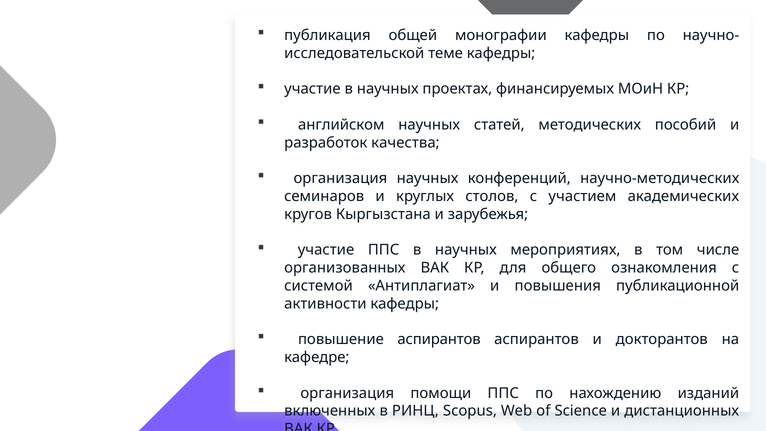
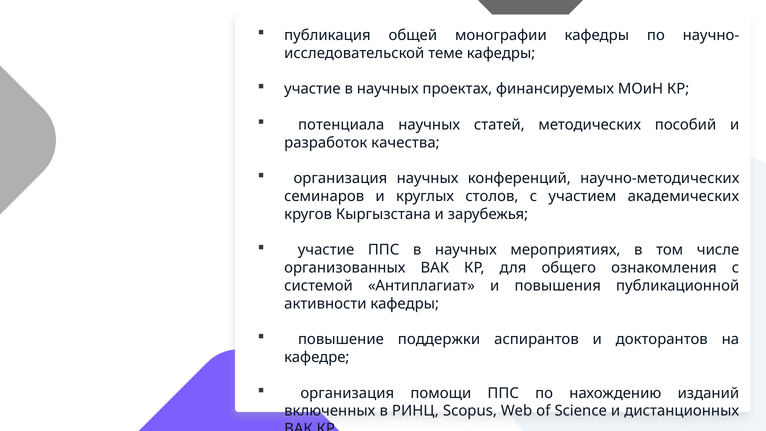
английском: английском -> потенциала (341, 125)
повышение аспирантов: аспирантов -> поддержки (439, 339)
